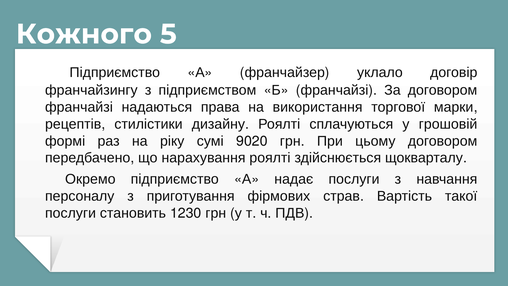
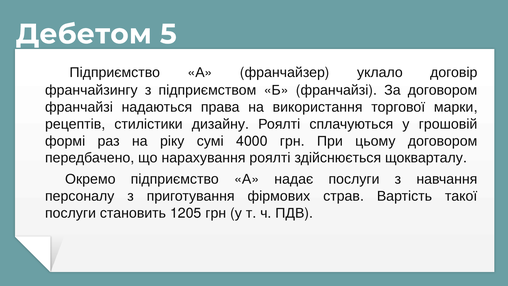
Кожного: Кожного -> Дебетом (84, 34)
9020: 9020 -> 4000 (252, 141)
1230: 1230 -> 1205 (186, 213)
